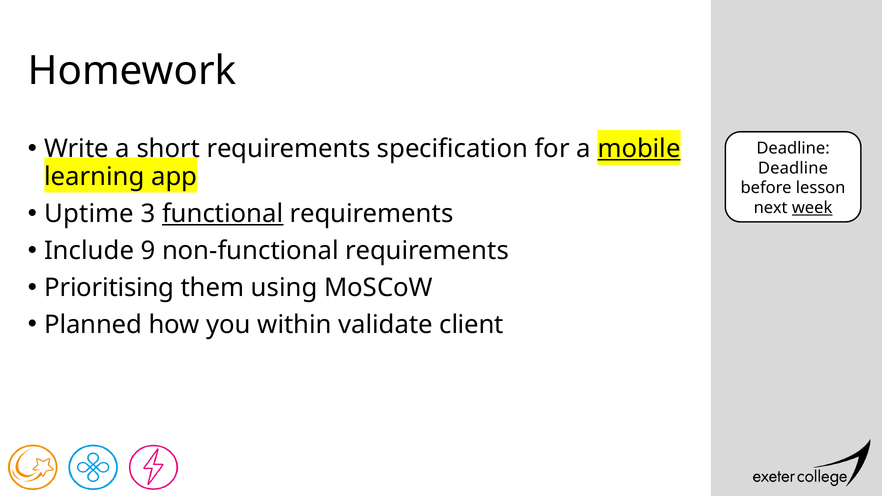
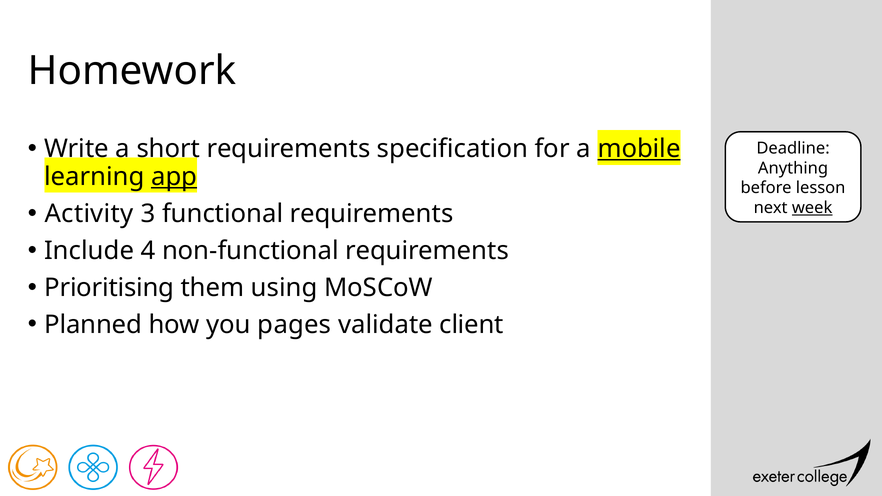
Deadline: Deadline -> Anything (793, 168)
app underline: none -> present (174, 177)
Uptime: Uptime -> Activity (89, 214)
functional underline: present -> none (223, 214)
9: 9 -> 4 (148, 251)
within: within -> pages (294, 325)
